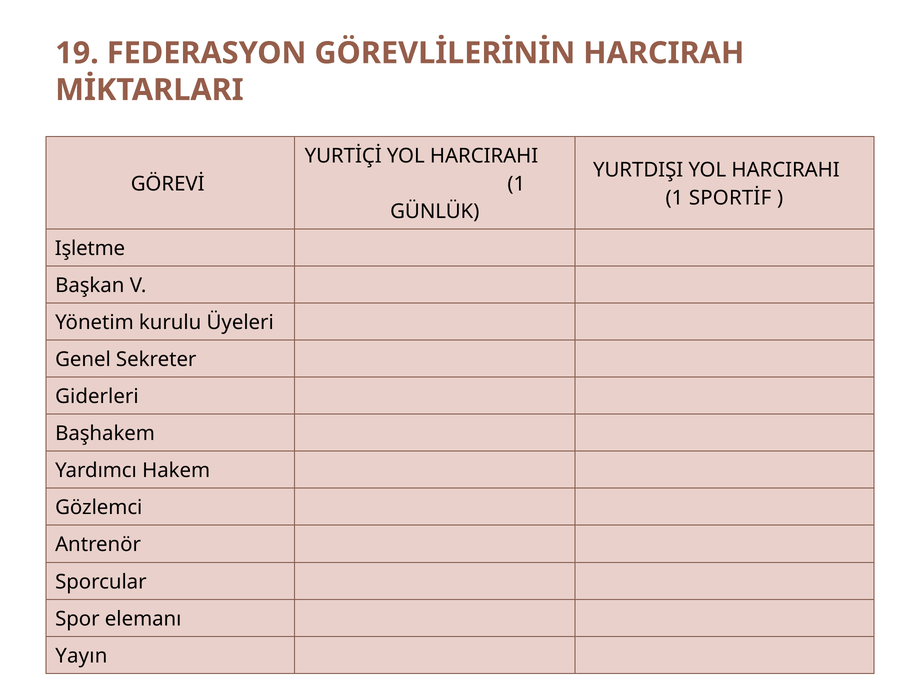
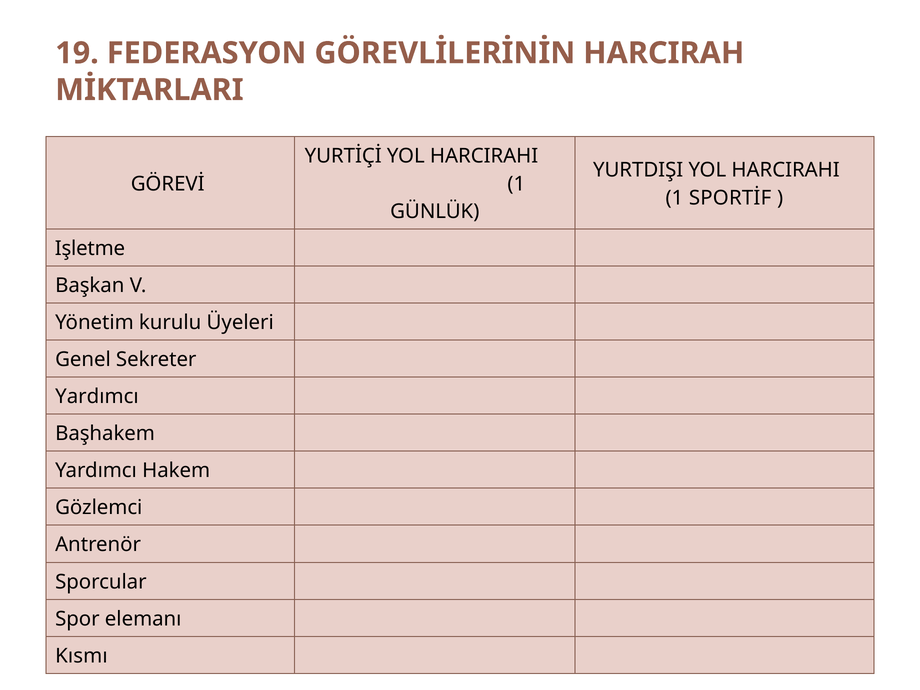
Giderleri: Giderleri -> Yardımcı (97, 397)
Yayın: Yayın -> Kısmı (81, 656)
